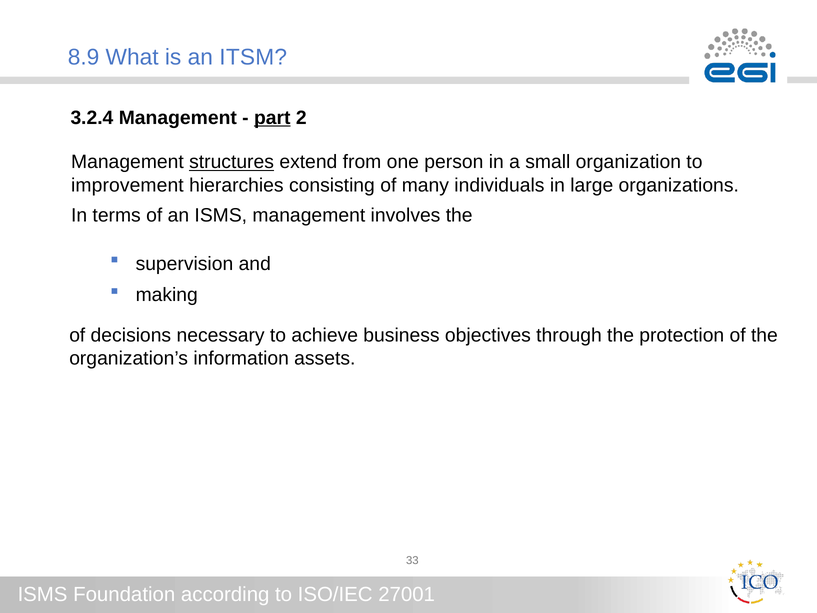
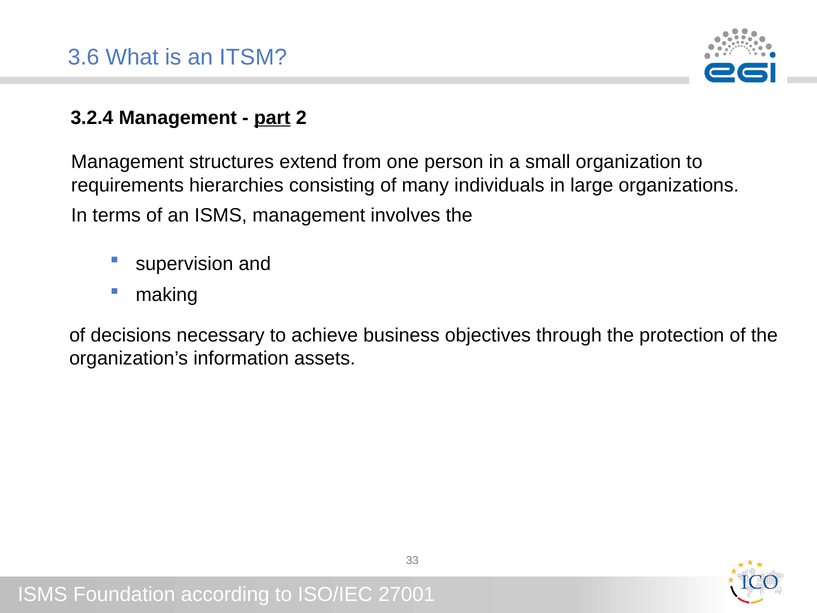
8.9: 8.9 -> 3.6 (84, 57)
structures underline: present -> none (232, 162)
improvement: improvement -> requirements (127, 185)
